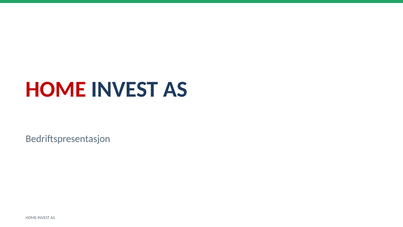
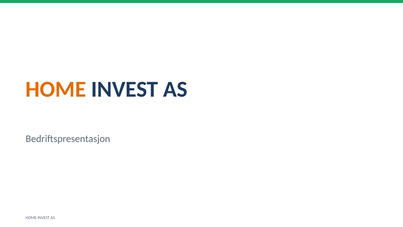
HOME colour: red -> orange (56, 89)
